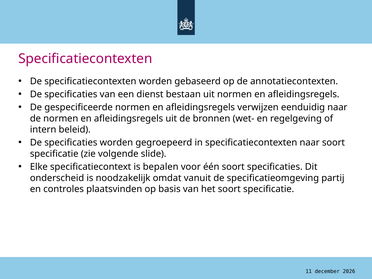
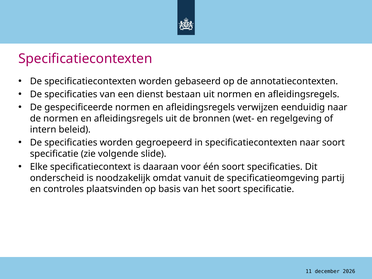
bepalen: bepalen -> daaraan (161, 167)
